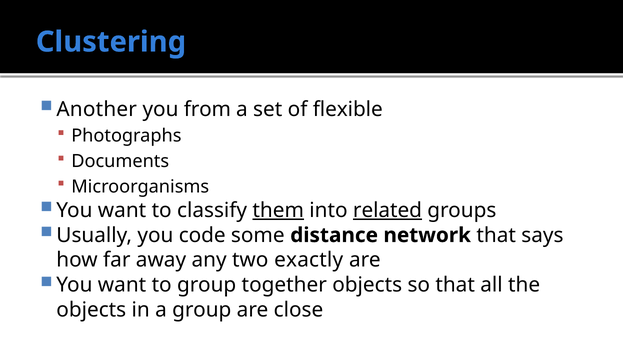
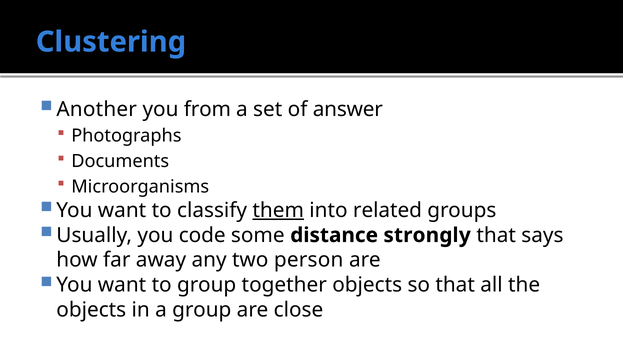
flexible: flexible -> answer (348, 109)
related underline: present -> none (387, 211)
network: network -> strongly (427, 236)
exactly: exactly -> person (309, 260)
